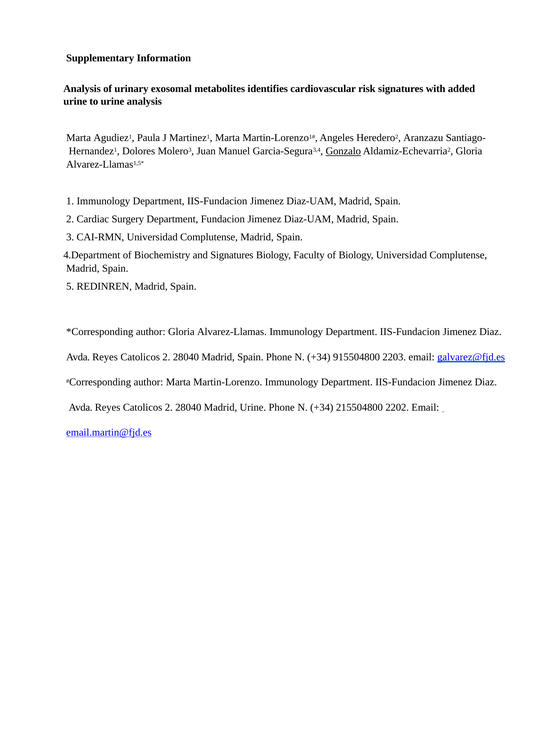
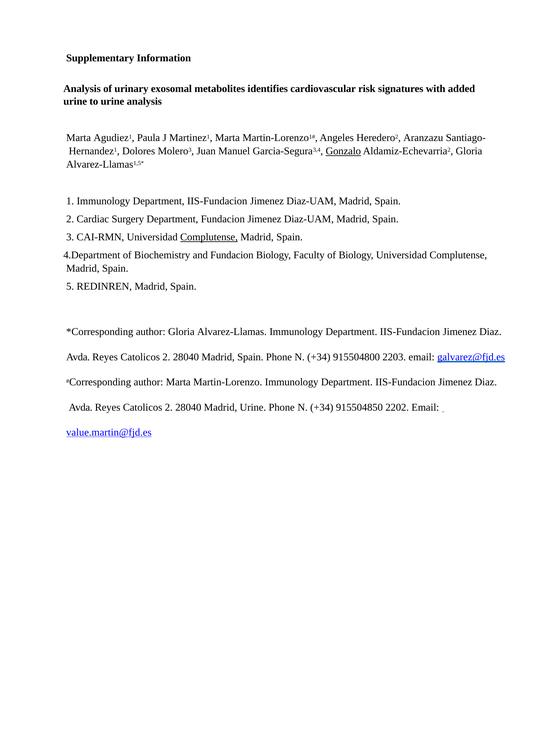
Complutense underline: none -> present (209, 237)
and Signatures: Signatures -> Fundacion (232, 255)
215504800: 215504800 -> 915504850 (359, 407)
email.martin@fjd.es: email.martin@fjd.es -> value.martin@fjd.es (109, 432)
